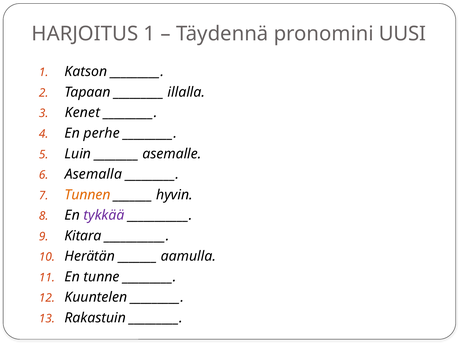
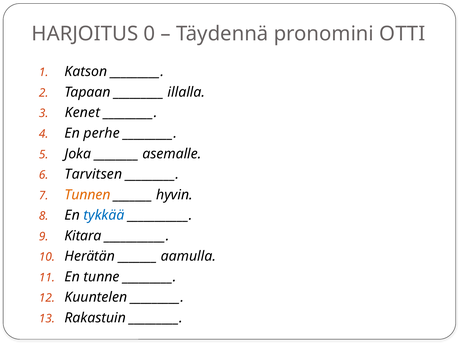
HARJOITUS 1: 1 -> 0 (149, 34)
UUSI: UUSI -> OTTI (402, 34)
Luin: Luin -> Joka (78, 154)
Asemalla: Asemalla -> Tarvitsen (93, 174)
tykkää colour: purple -> blue (104, 215)
